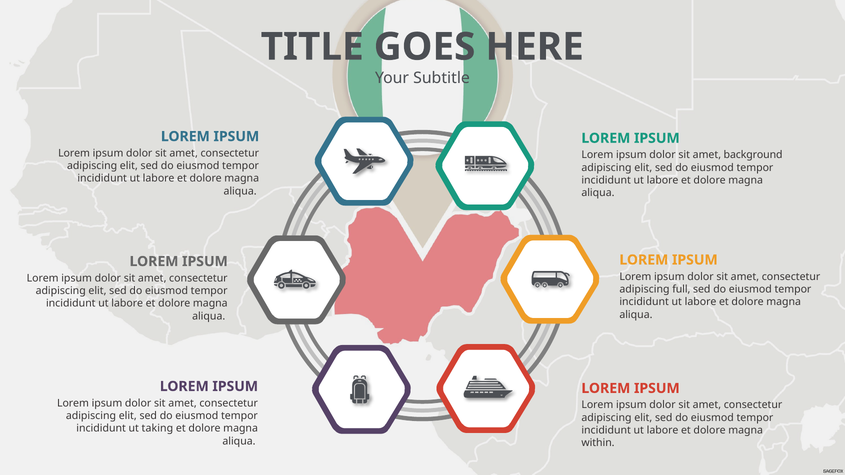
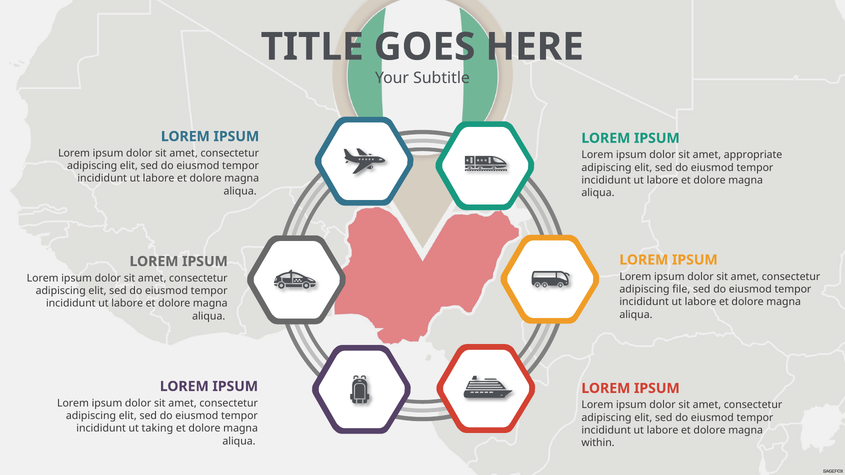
background: background -> appropriate (753, 155)
full: full -> file (681, 289)
